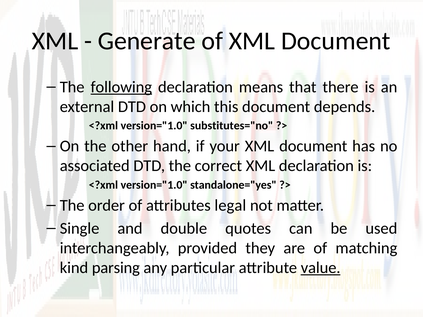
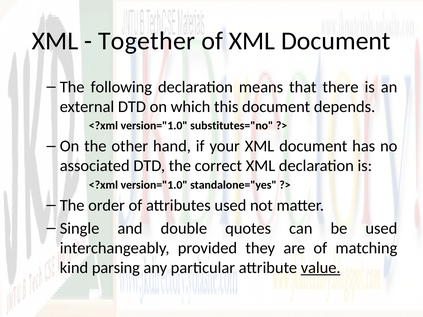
Generate: Generate -> Together (147, 41)
following underline: present -> none (121, 87)
attributes legal: legal -> used (230, 205)
